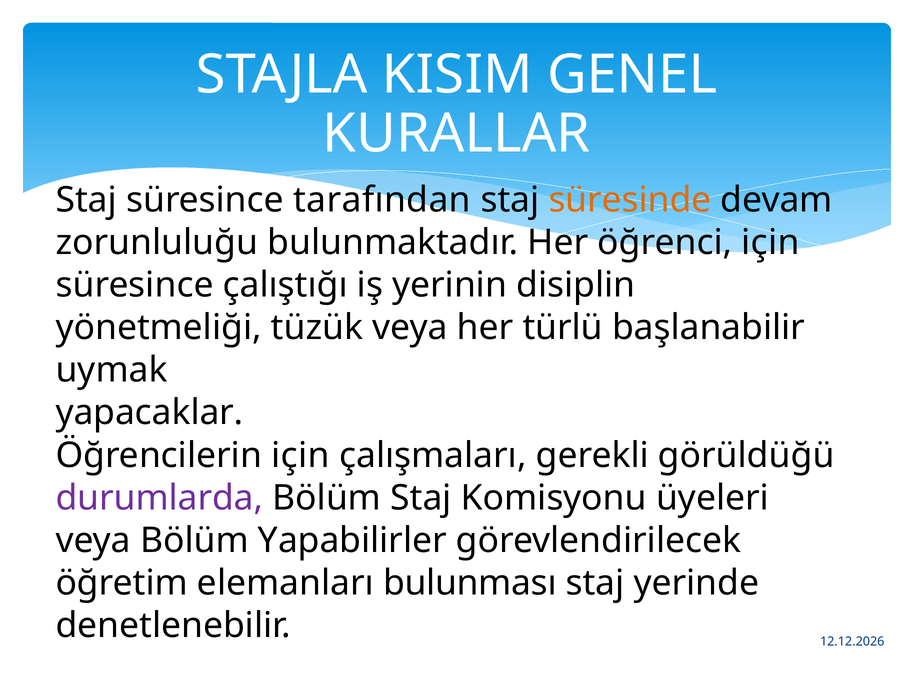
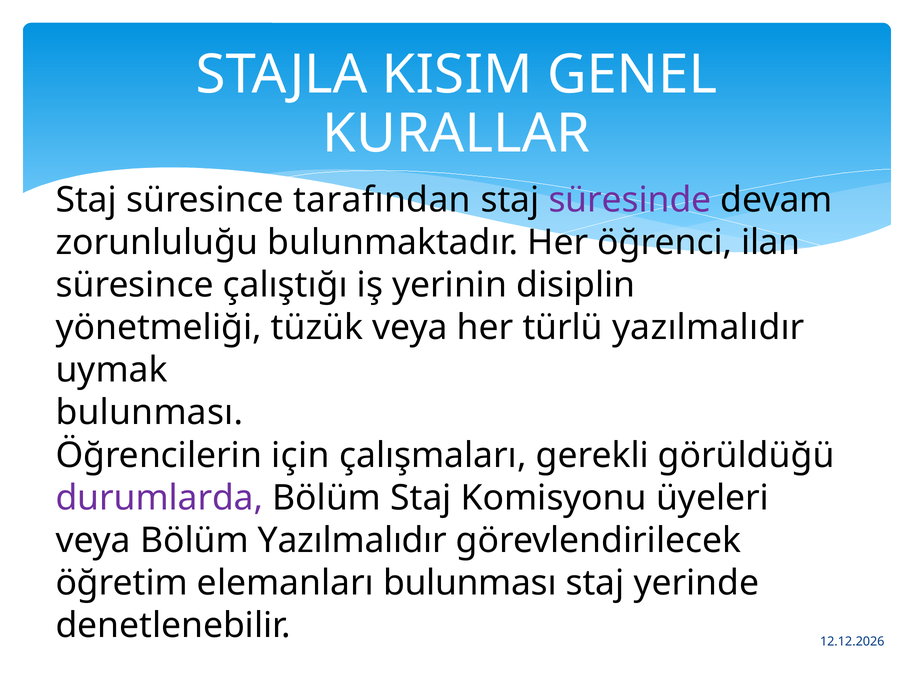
süresinde colour: orange -> purple (630, 200)
öğrenci için: için -> ilan (771, 243)
türlü başlanabilir: başlanabilir -> yazılmalıdır (708, 328)
yapacaklar: yapacaklar -> bulunması (149, 413)
Bölüm Yapabilirler: Yapabilirler -> Yazılmalıdır (352, 541)
